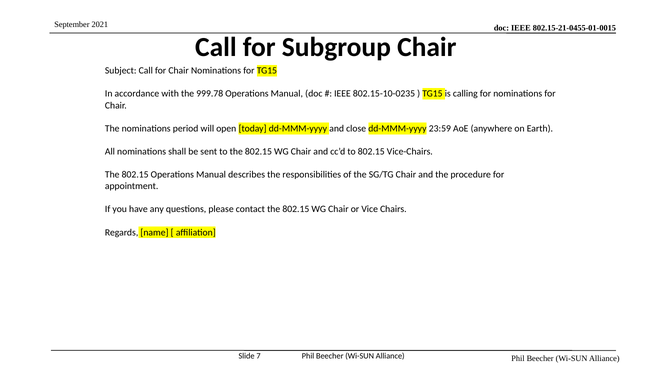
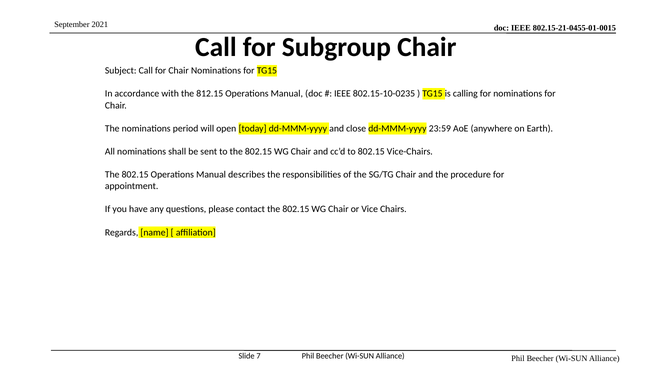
999.78: 999.78 -> 812.15 (210, 94)
